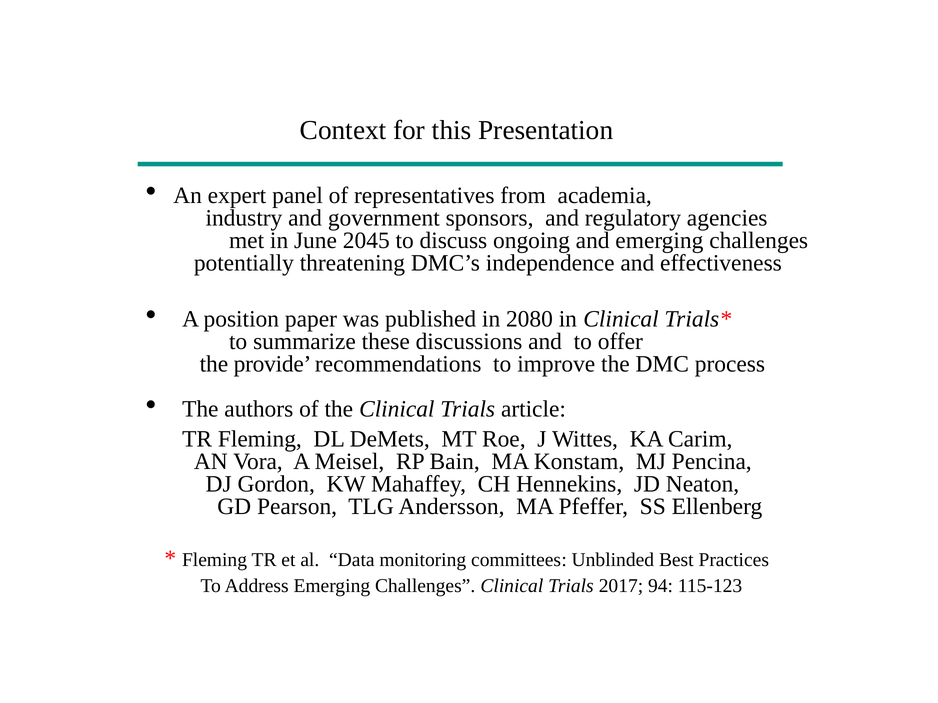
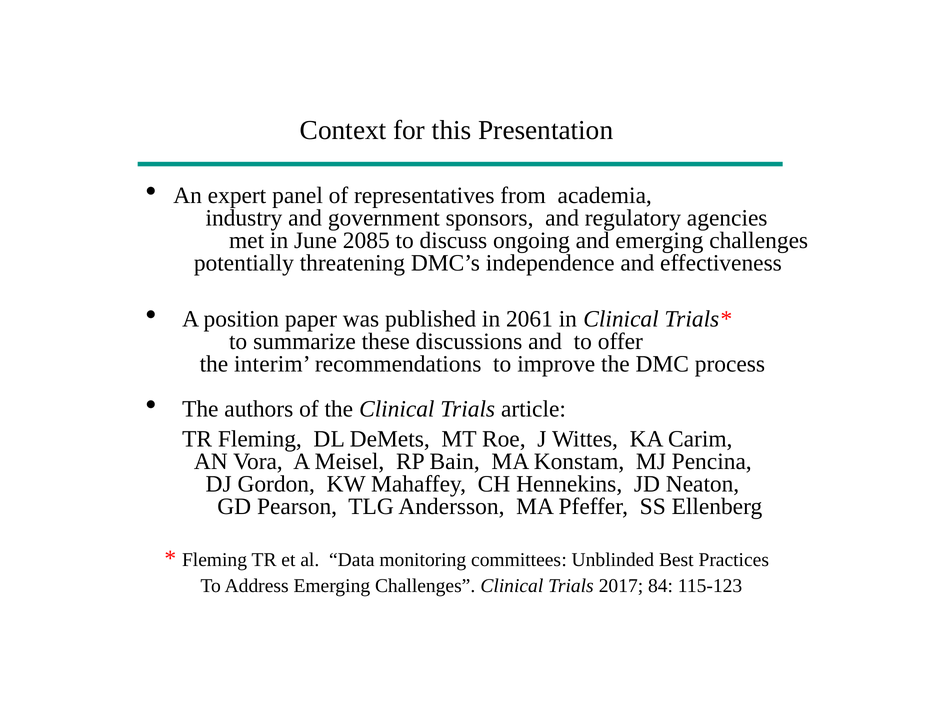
2045: 2045 -> 2085 (366, 241)
2080: 2080 -> 2061 (529, 319)
provide: provide -> interim (272, 364)
94: 94 -> 84 (660, 586)
